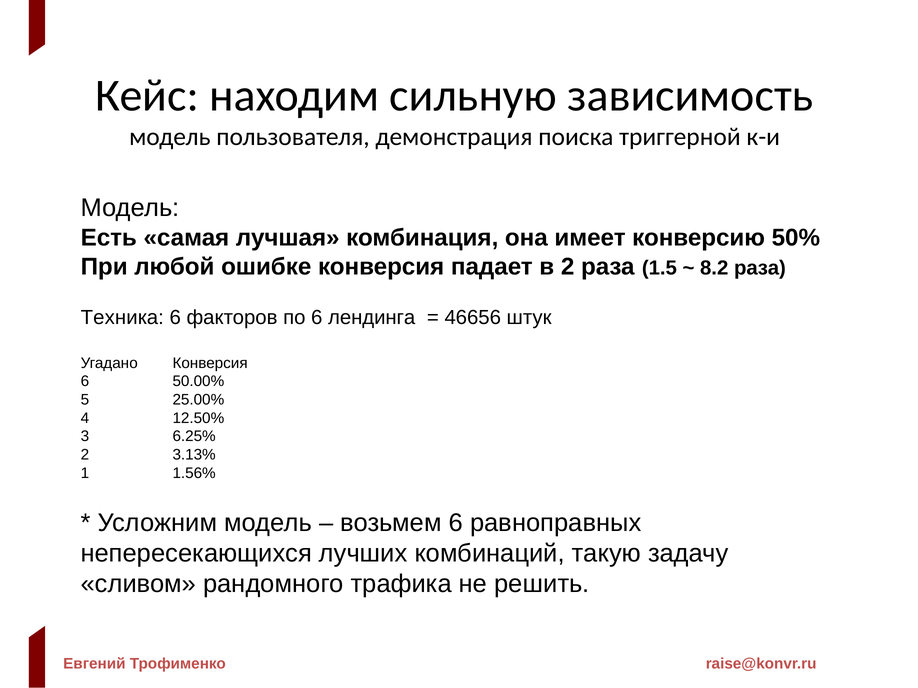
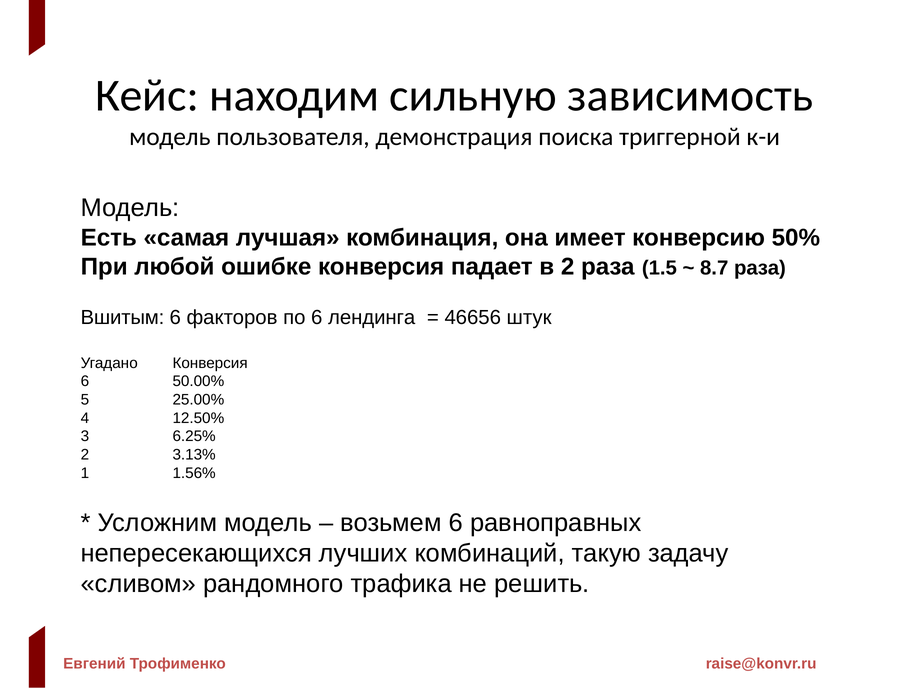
8.2: 8.2 -> 8.7 (714, 268)
Техника: Техника -> Вшитым (122, 318)
